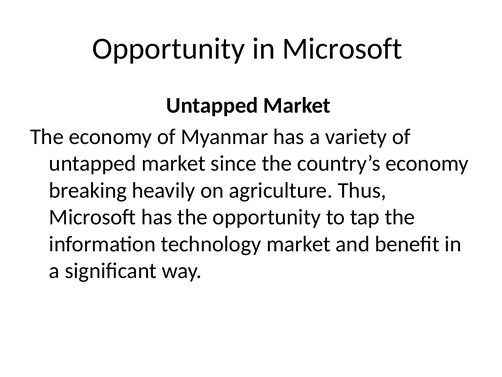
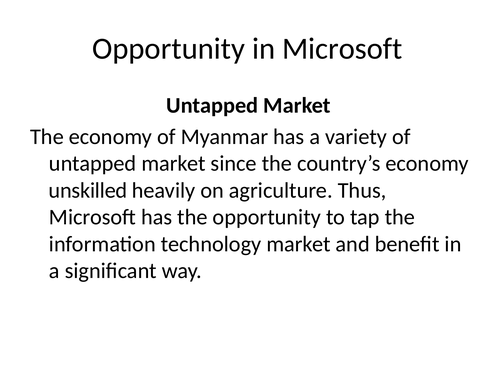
breaking: breaking -> unskilled (88, 190)
